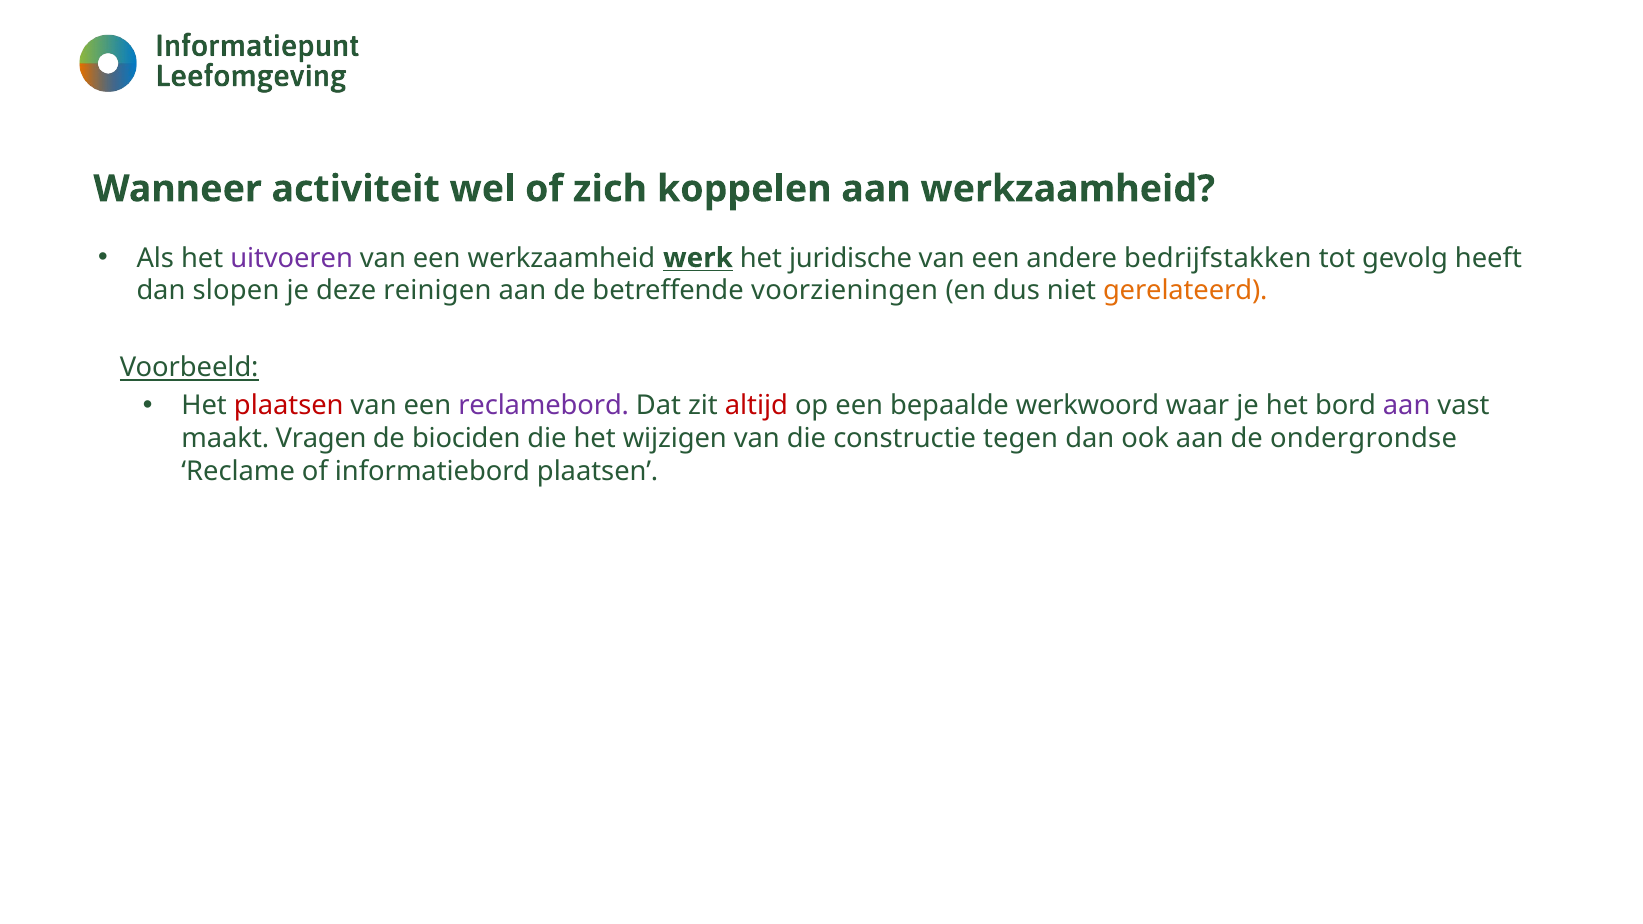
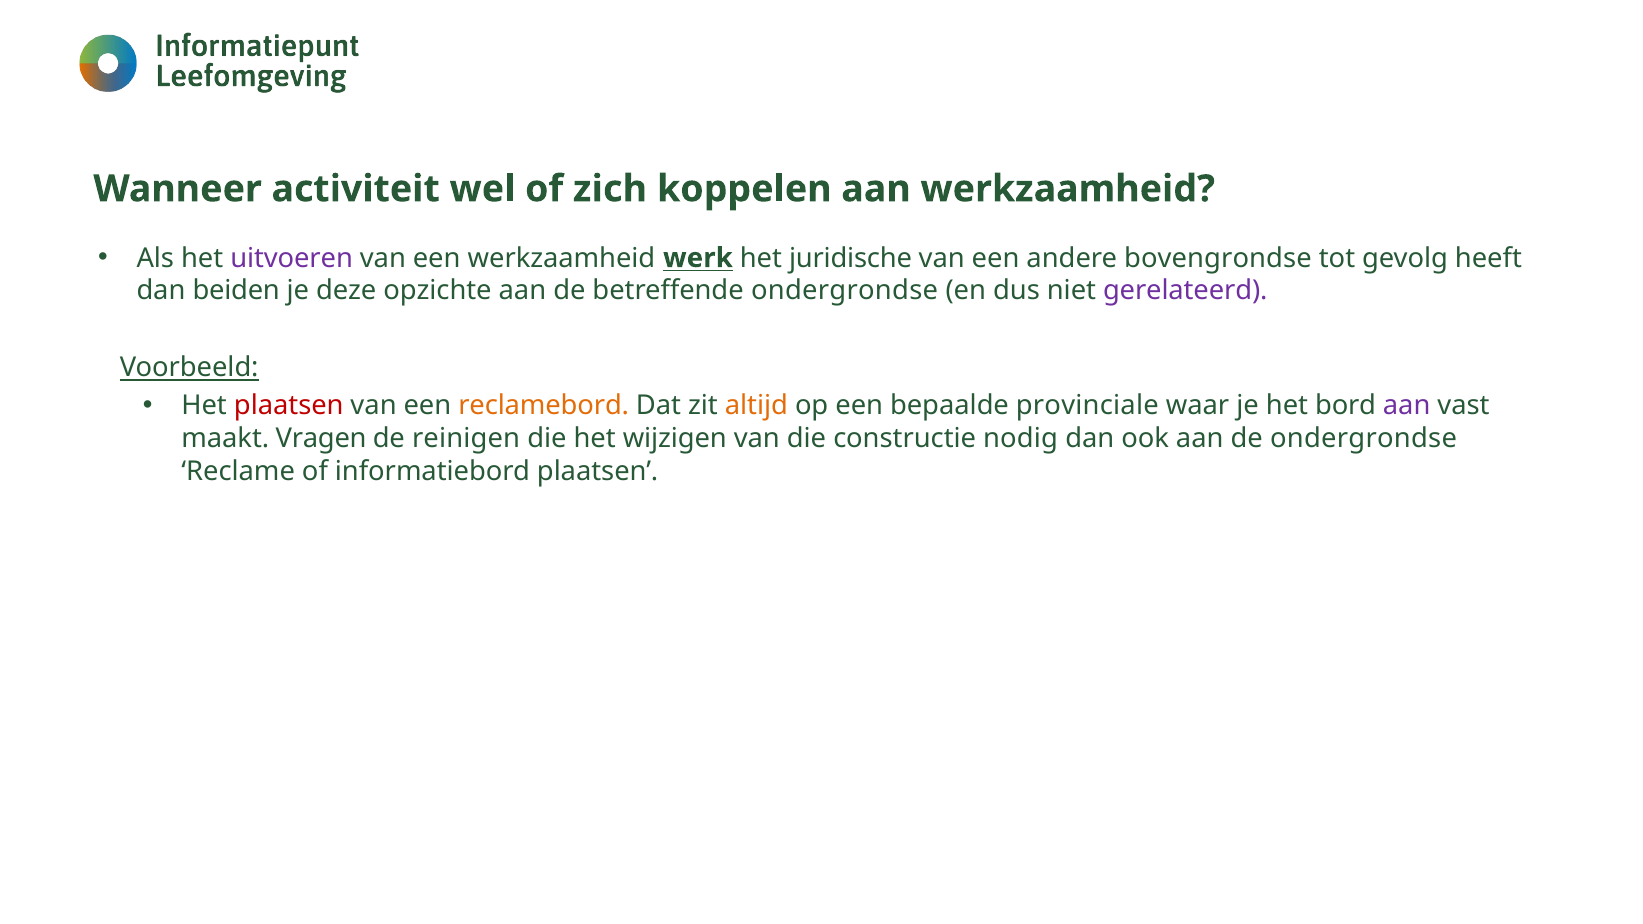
bedrijfstakken: bedrijfstakken -> bovengrondse (1218, 258)
slopen: slopen -> beiden (236, 291)
reinigen: reinigen -> opzichte (437, 291)
betreffende voorzieningen: voorzieningen -> ondergrondse (845, 291)
gerelateerd colour: orange -> purple (1185, 291)
reclamebord colour: purple -> orange (544, 406)
altijd colour: red -> orange (756, 406)
werkwoord: werkwoord -> provinciale (1087, 406)
biociden: biociden -> reinigen (466, 439)
tegen: tegen -> nodig (1021, 439)
